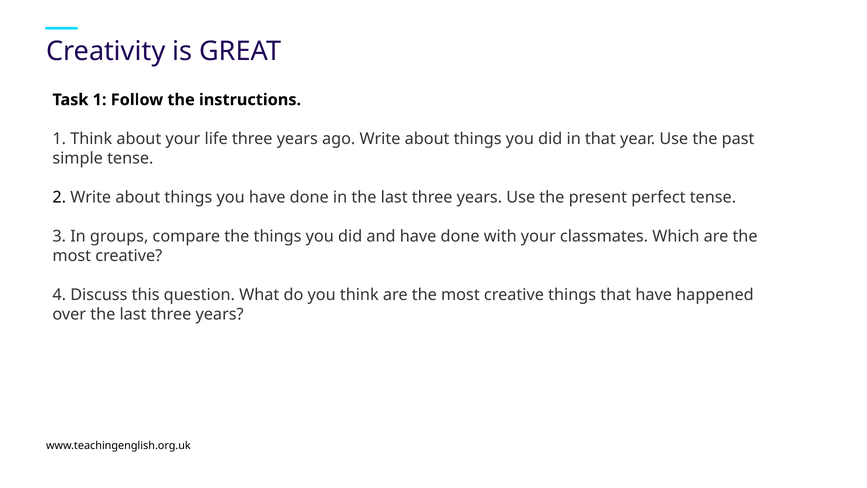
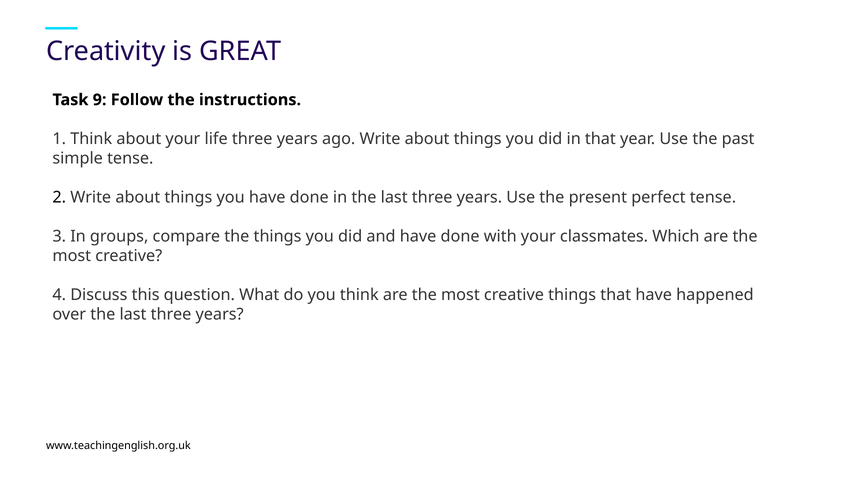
Task 1: 1 -> 9 (100, 100)
